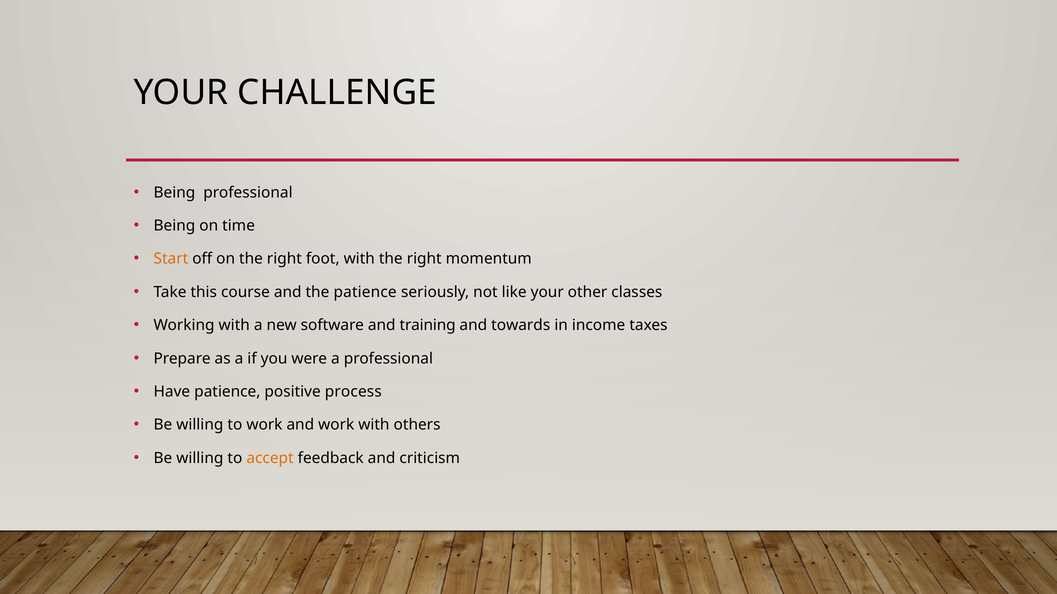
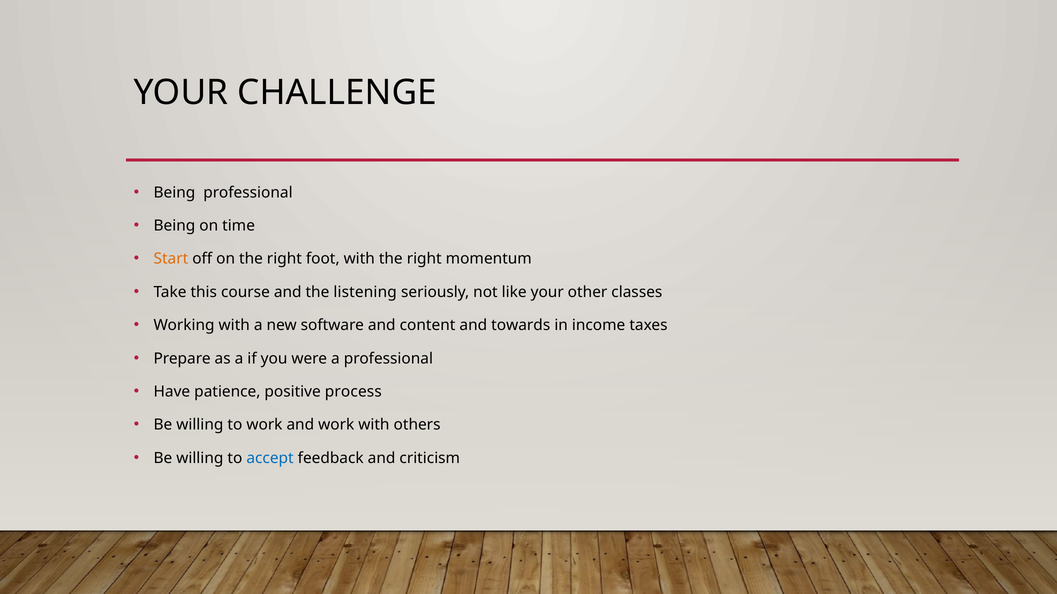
the patience: patience -> listening (365, 292)
training: training -> content (428, 326)
accept colour: orange -> blue (270, 458)
